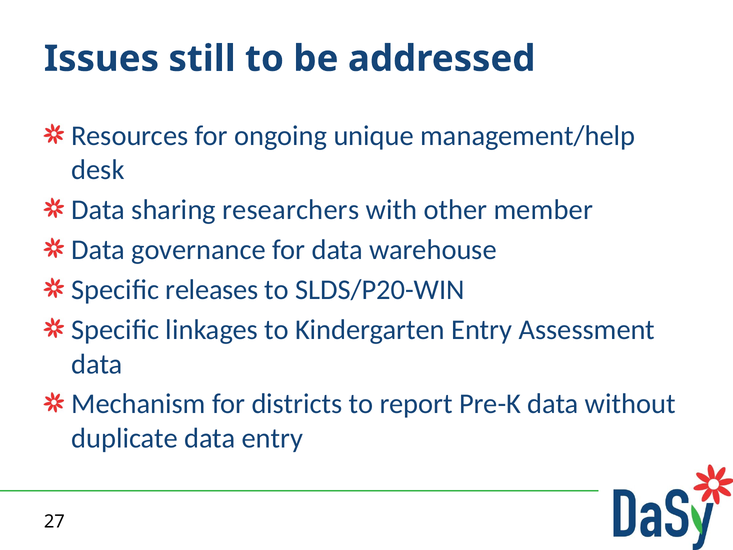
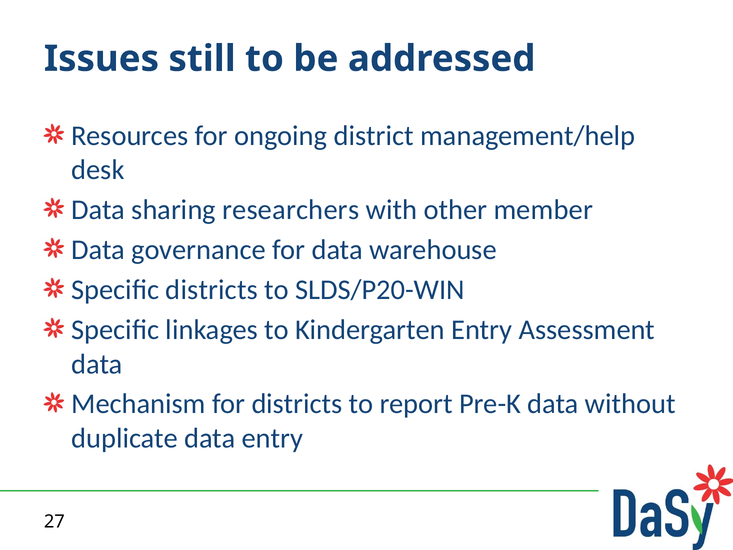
unique: unique -> district (374, 136)
Specific releases: releases -> districts (212, 290)
